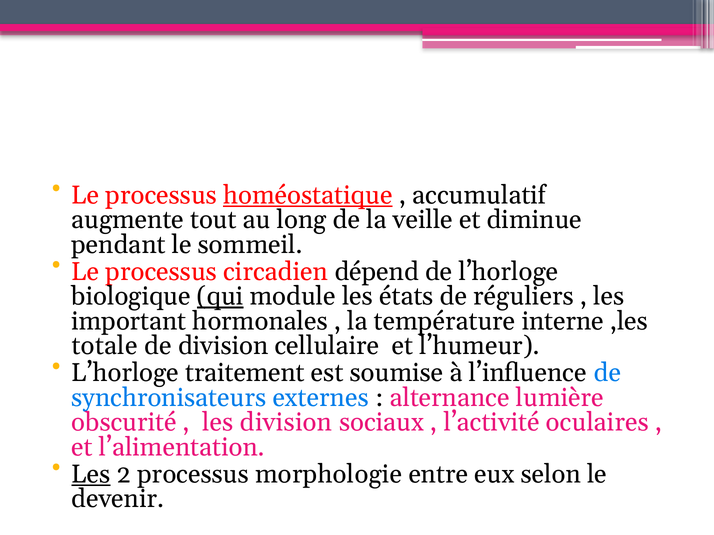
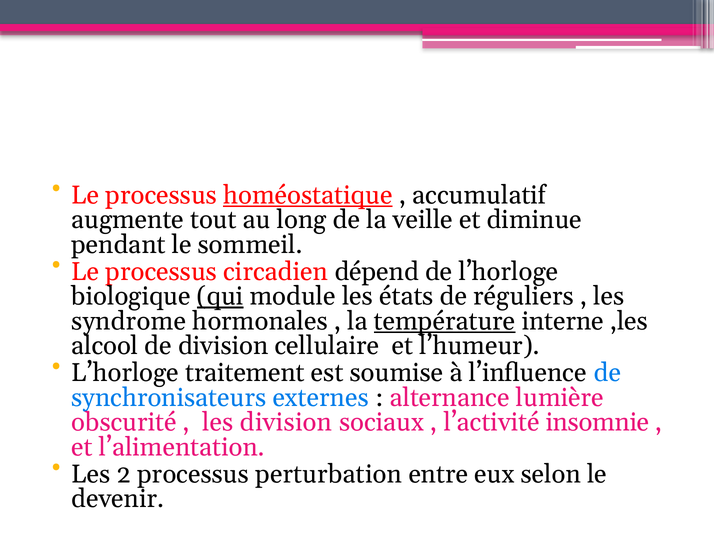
important: important -> syndrome (129, 321)
température underline: none -> present (445, 321)
totale: totale -> alcool (105, 346)
oculaires: oculaires -> insomnie (597, 423)
Les underline: present -> none (91, 475)
morphologie: morphologie -> perturbation (329, 475)
